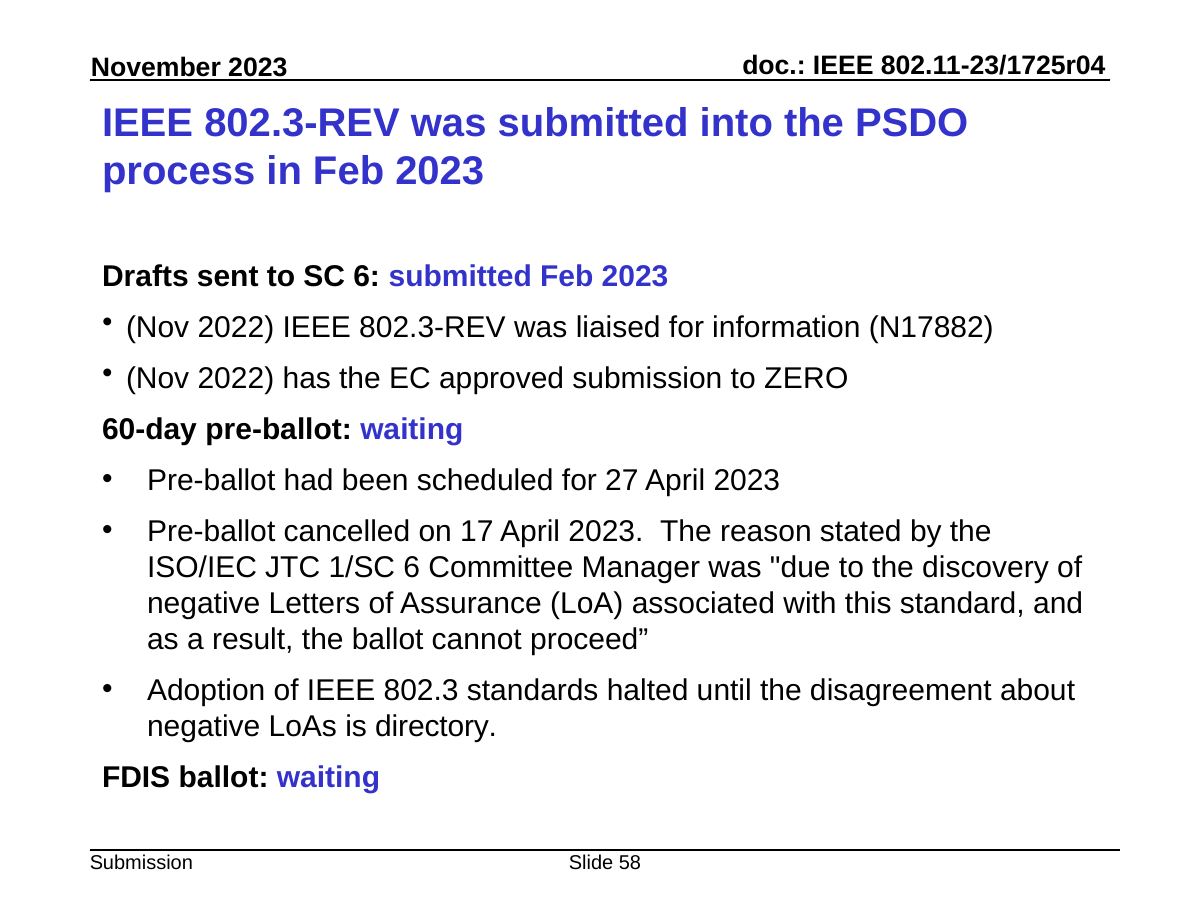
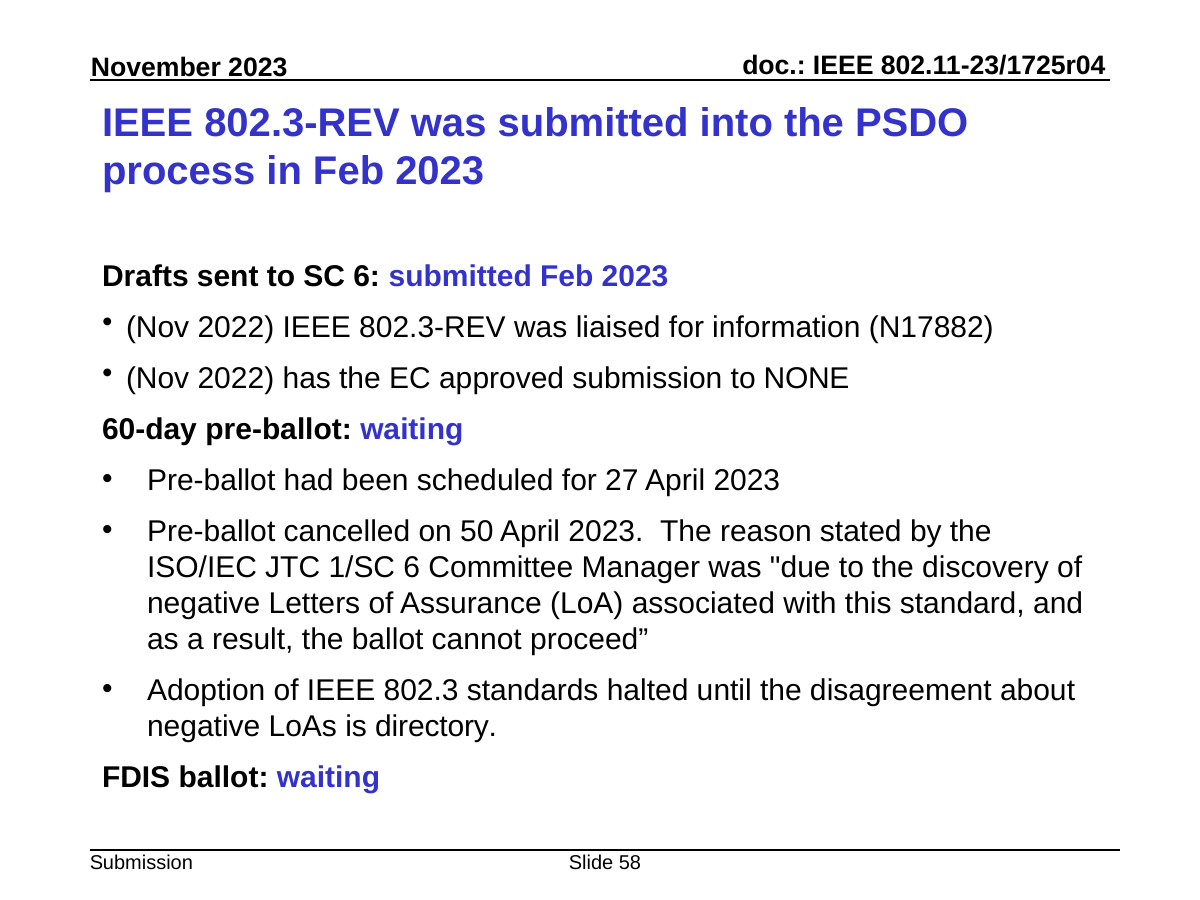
ZERO: ZERO -> NONE (807, 378)
17: 17 -> 50 (477, 531)
